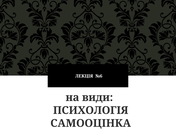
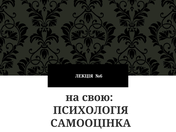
види: види -> свою (98, 97)
